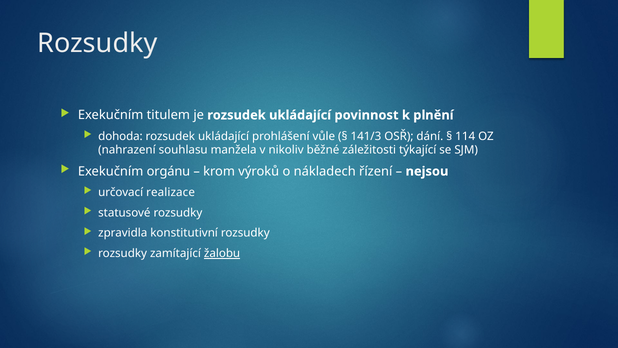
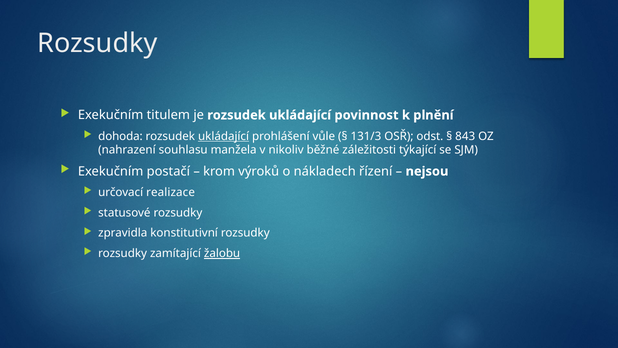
ukládající underline: none -> present (224, 136)
141/3: 141/3 -> 131/3 (366, 136)
dání: dání -> odst (430, 136)
114: 114 -> 843 (465, 136)
orgánu: orgánu -> postačí (168, 171)
